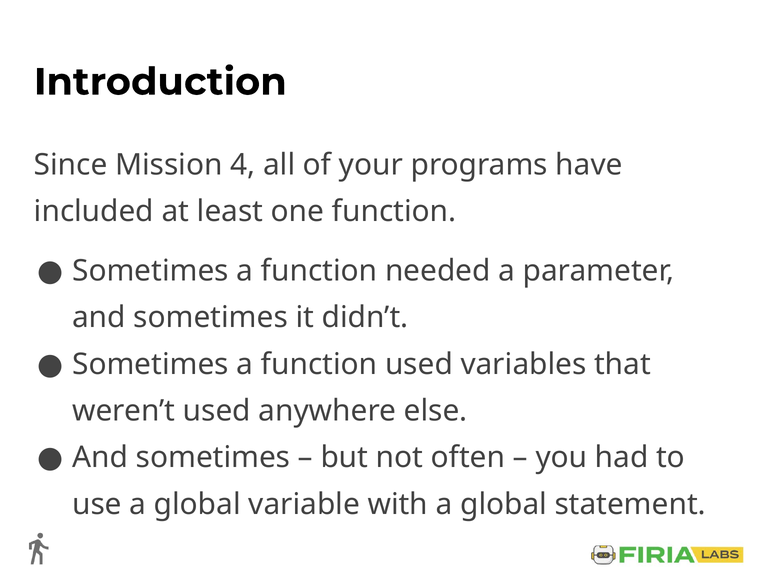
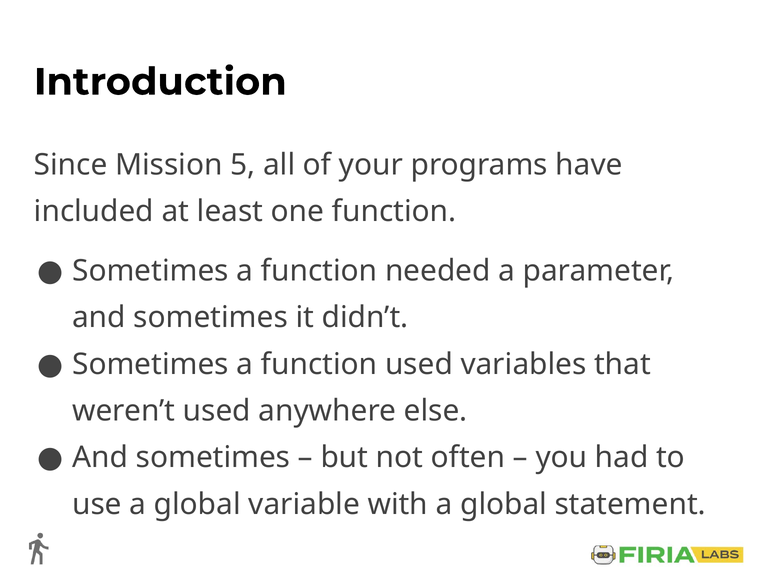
4: 4 -> 5 (243, 165)
